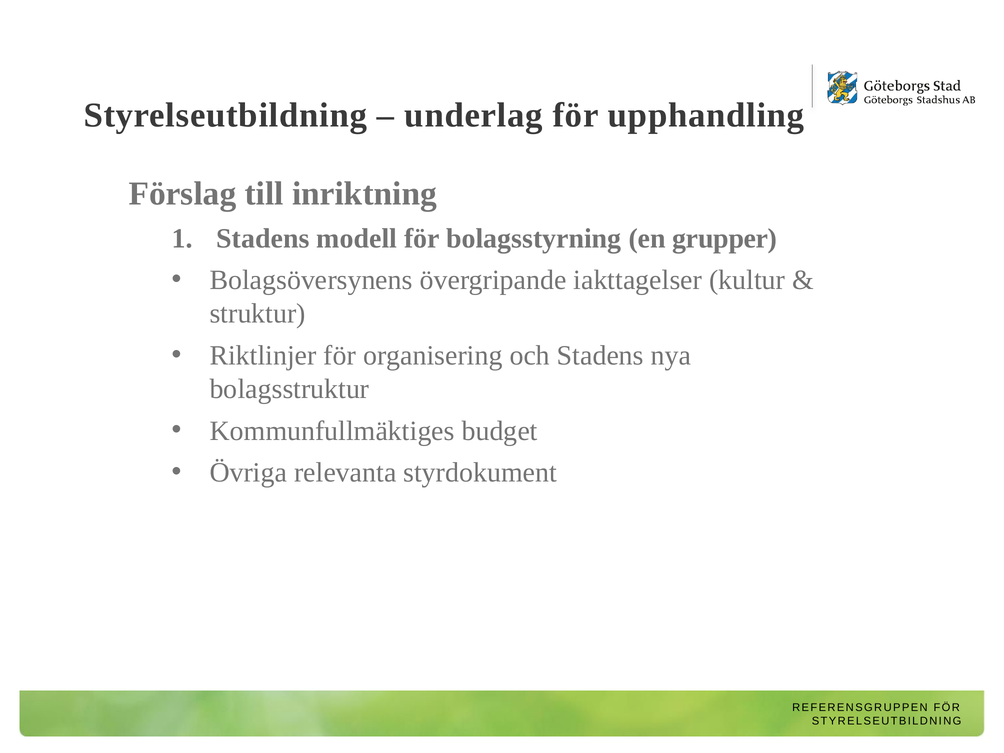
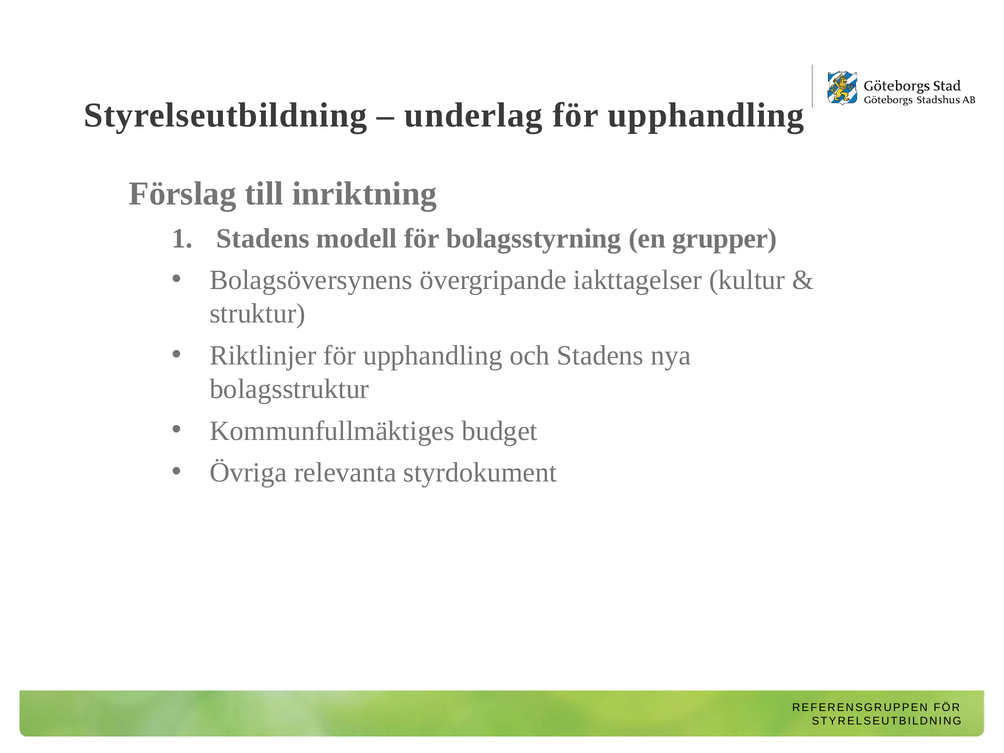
Riktlinjer för organisering: organisering -> upphandling (433, 356)
